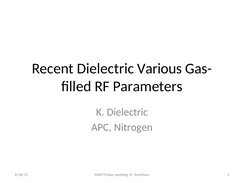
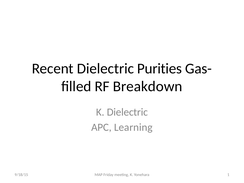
Various: Various -> Purities (160, 69)
Parameters: Parameters -> Breakdown (148, 86)
Nitrogen: Nitrogen -> Learning (133, 127)
